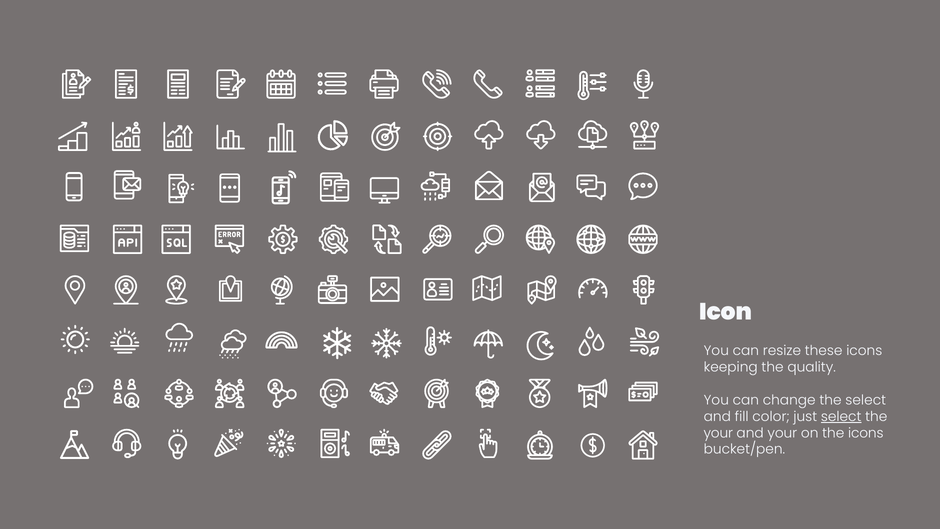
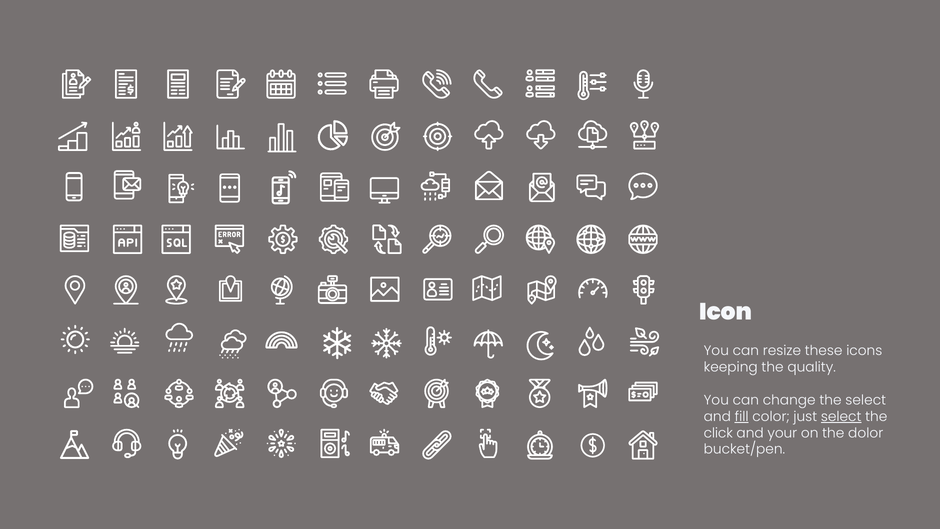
fill underline: none -> present (742, 416)
your: your -> click (718, 433)
the icons: icons -> dolor (866, 433)
